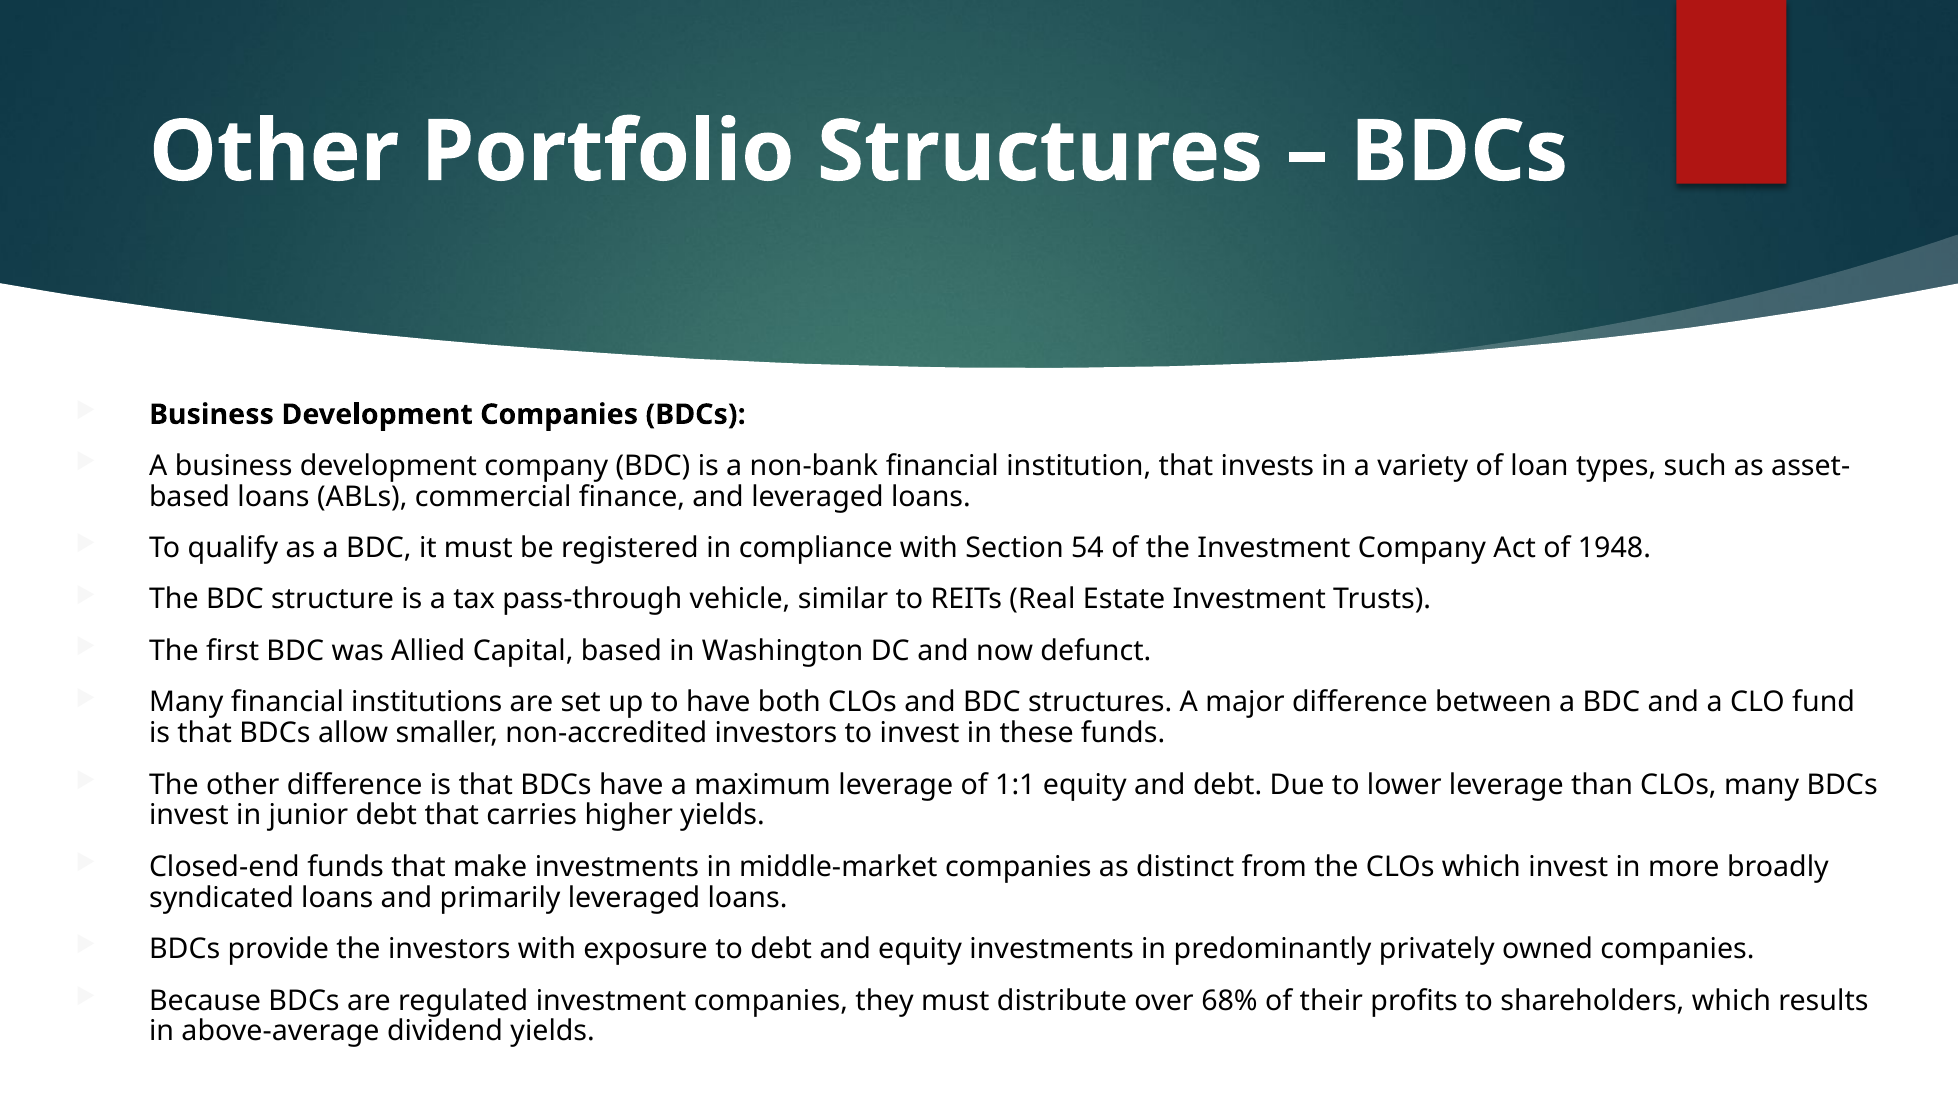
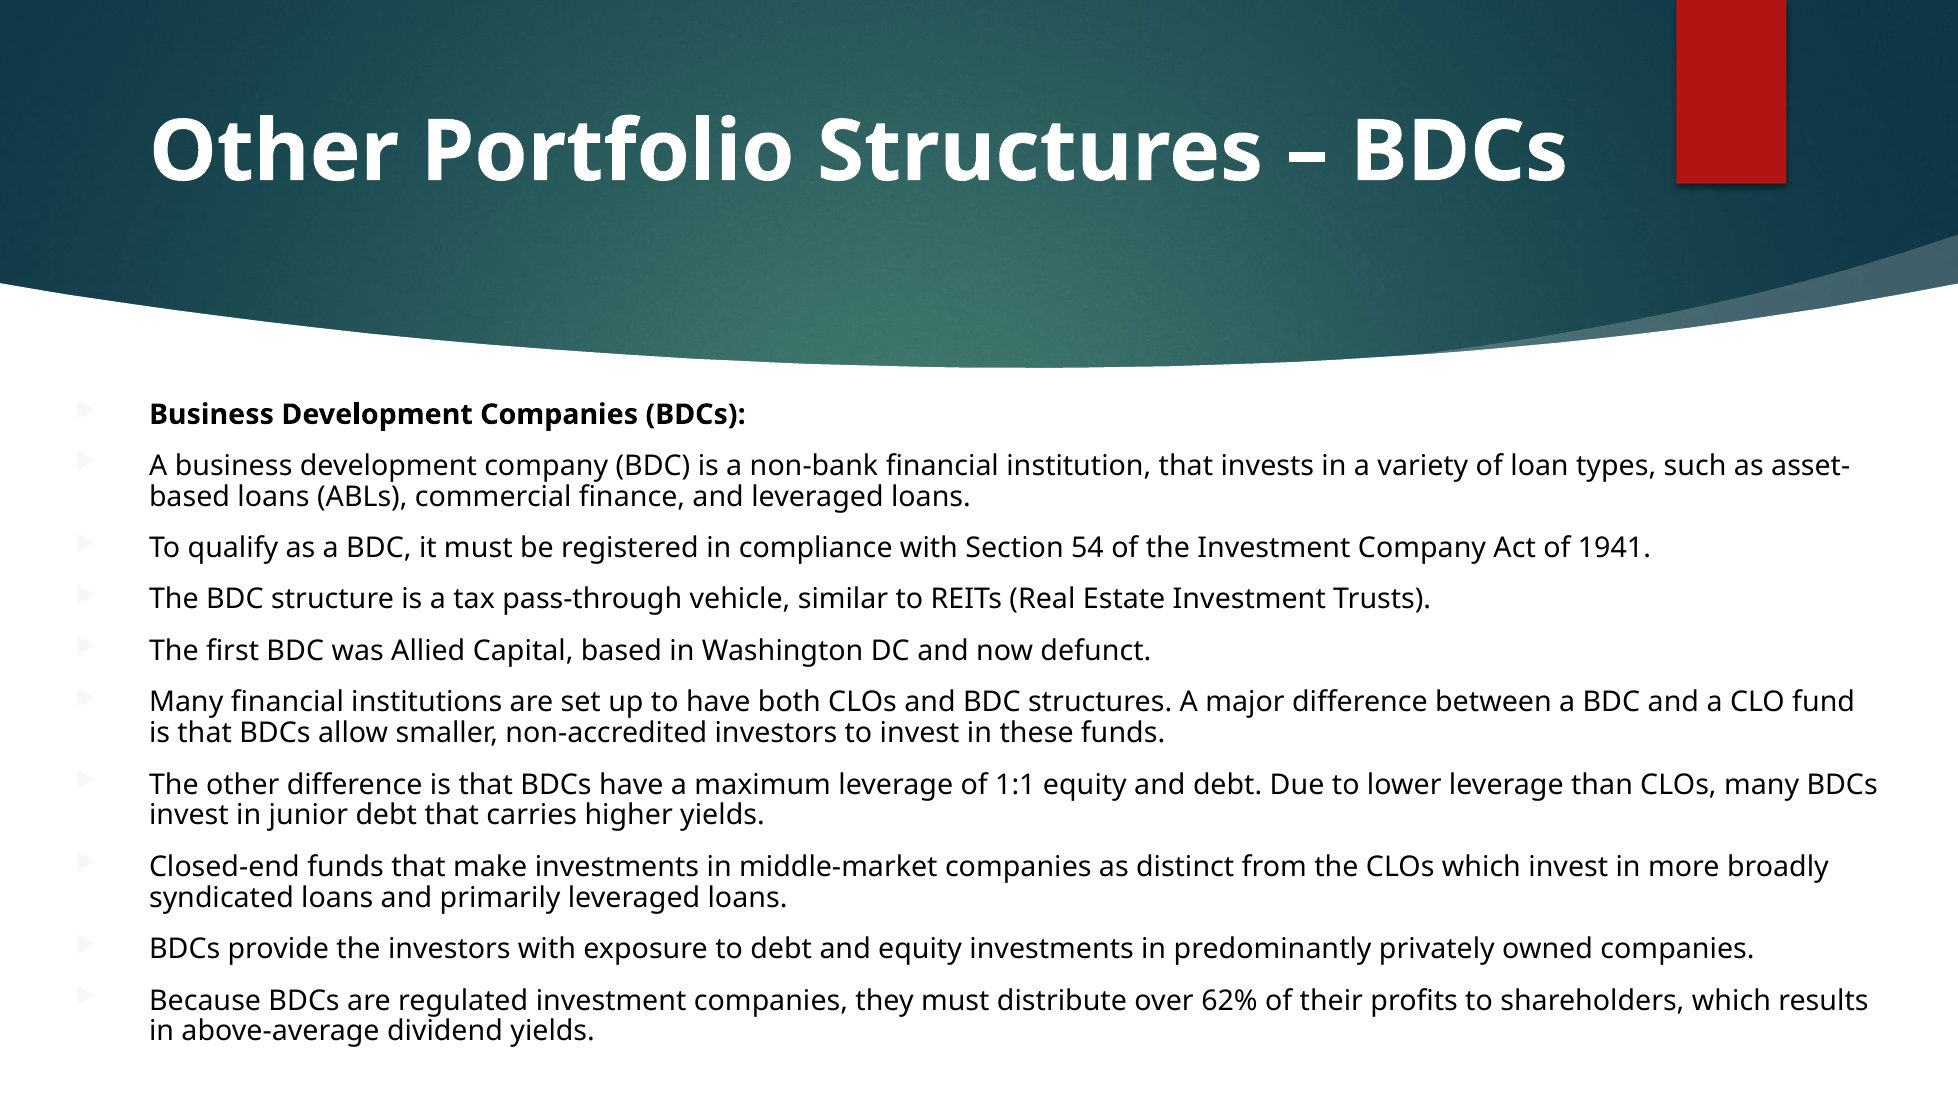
1948: 1948 -> 1941 (1614, 548)
68%: 68% -> 62% (1229, 1000)
